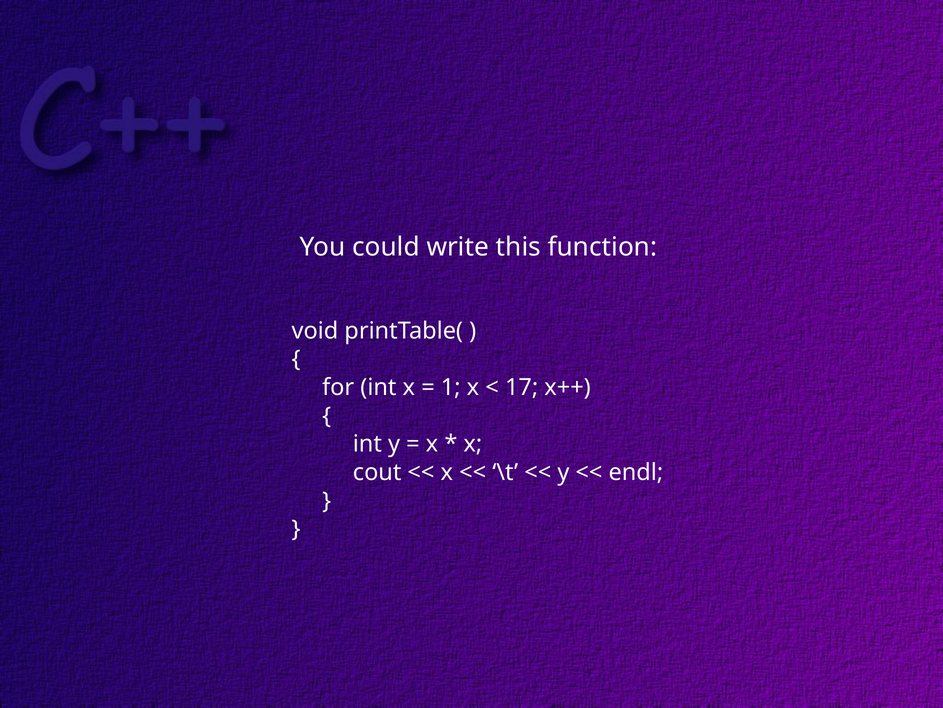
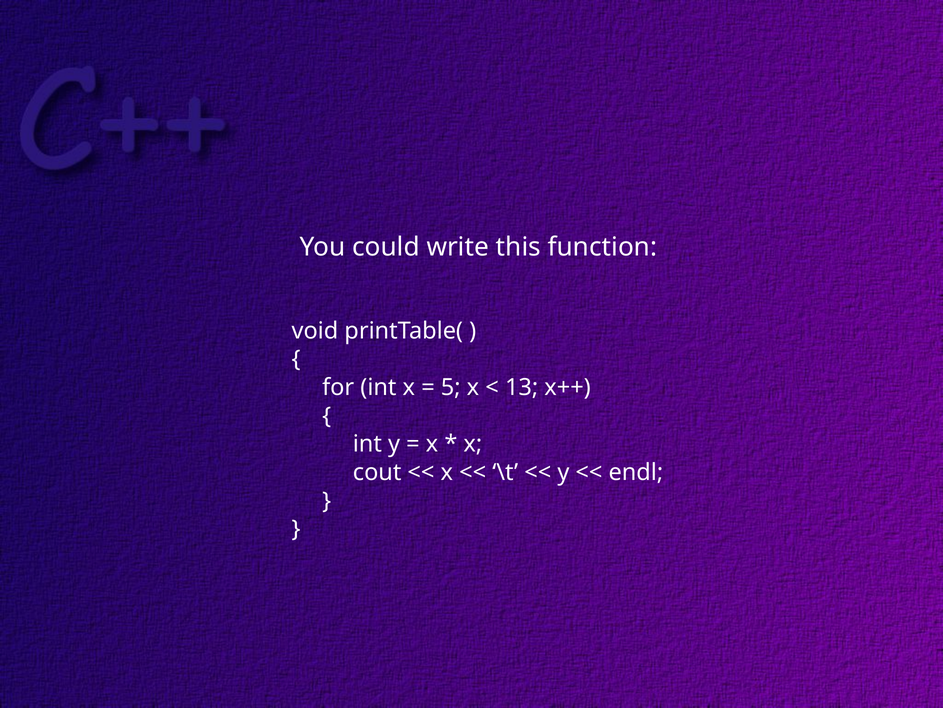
1: 1 -> 5 (451, 387)
17: 17 -> 13 (522, 387)
